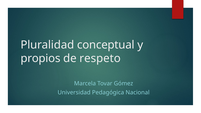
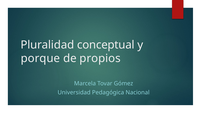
propios: propios -> porque (40, 58)
respeto: respeto -> propios (100, 58)
